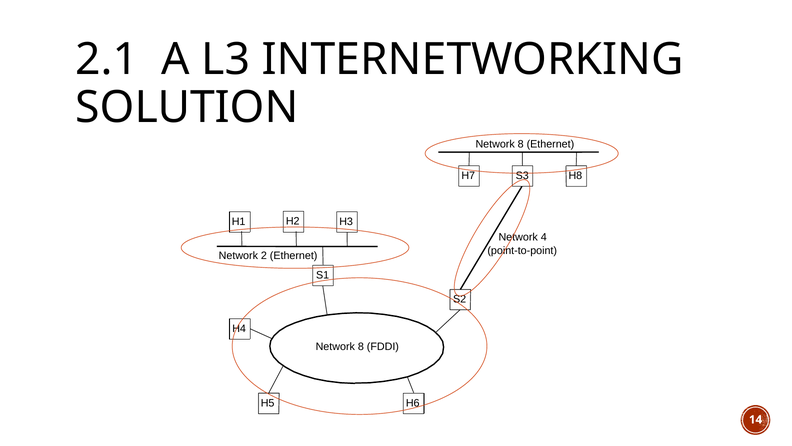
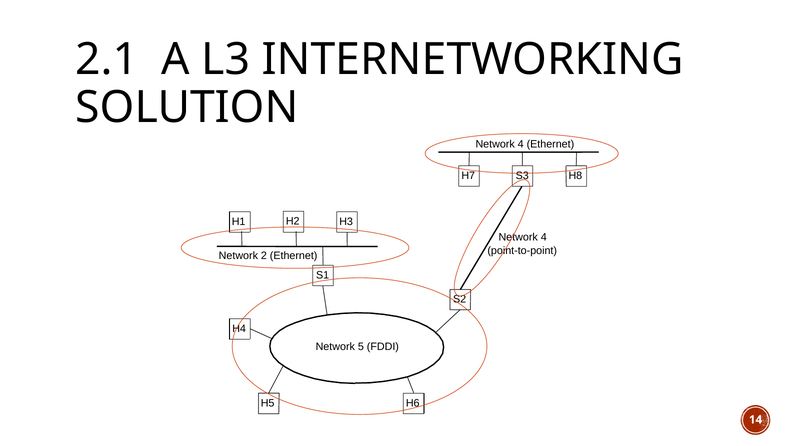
8: 8 -> 4 (521, 144)
8: 8 -> 5 (361, 346)
